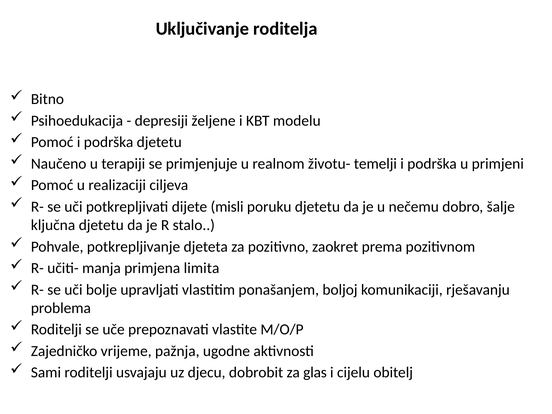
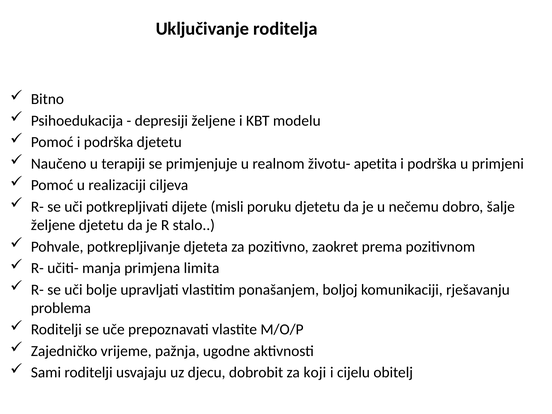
temelji: temelji -> apetita (375, 164)
ključna: ključna -> željene (53, 225)
glas: glas -> koji (315, 373)
